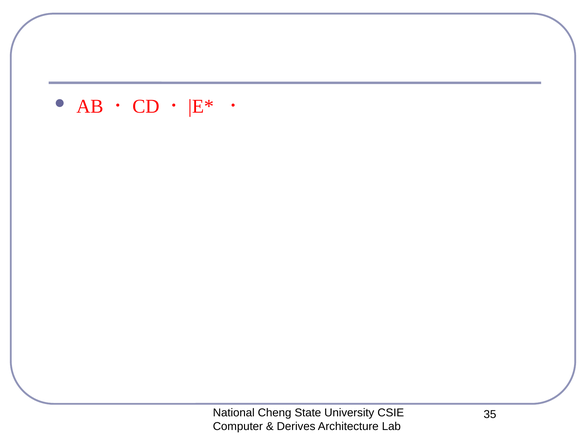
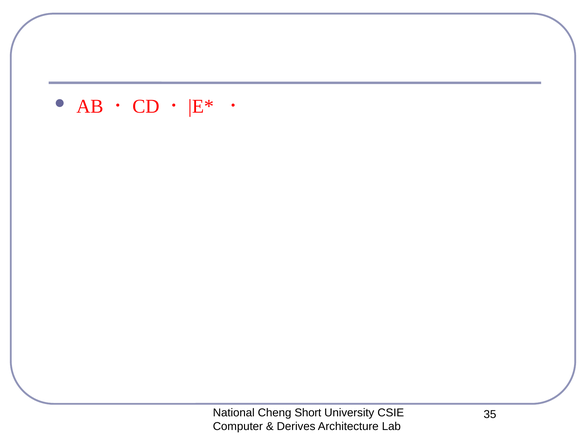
State: State -> Short (308, 413)
